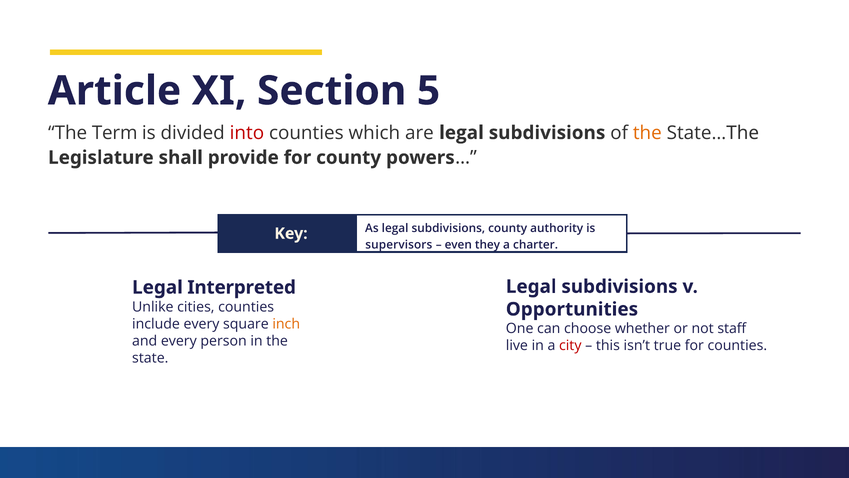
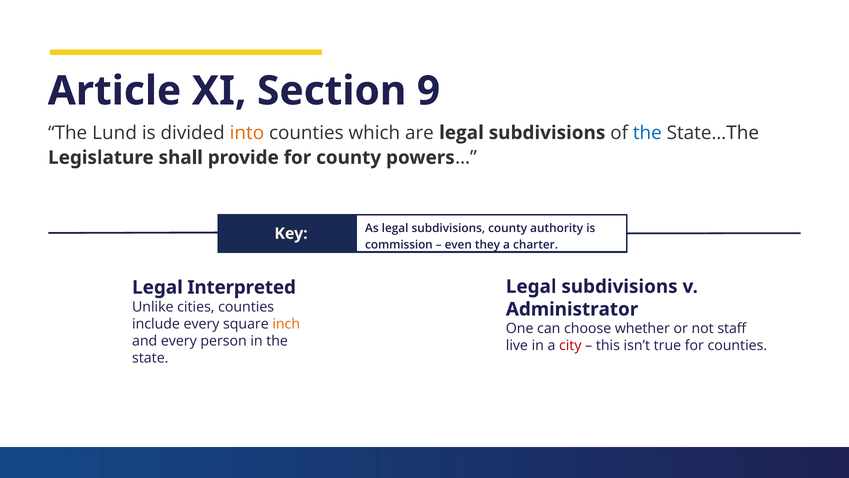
5: 5 -> 9 (428, 91)
Term: Term -> Lund (115, 133)
into colour: red -> orange (247, 133)
the colour: orange -> blue (647, 133)
supervisors: supervisors -> commission (399, 245)
Opportunities: Opportunities -> Administrator (572, 309)
